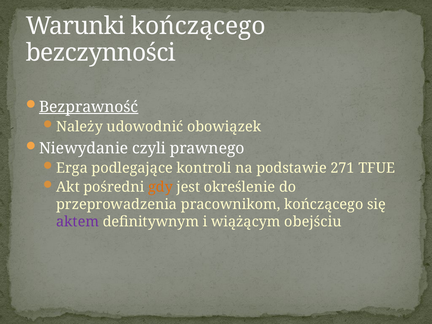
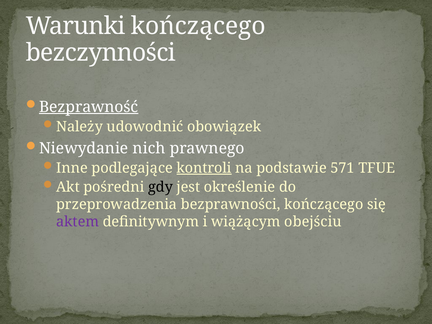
czyli: czyli -> nich (149, 148)
Erga: Erga -> Inne (72, 168)
kontroli underline: none -> present (204, 168)
271: 271 -> 571 (343, 168)
gdy colour: orange -> black (160, 187)
pracownikom: pracownikom -> bezprawności (231, 204)
